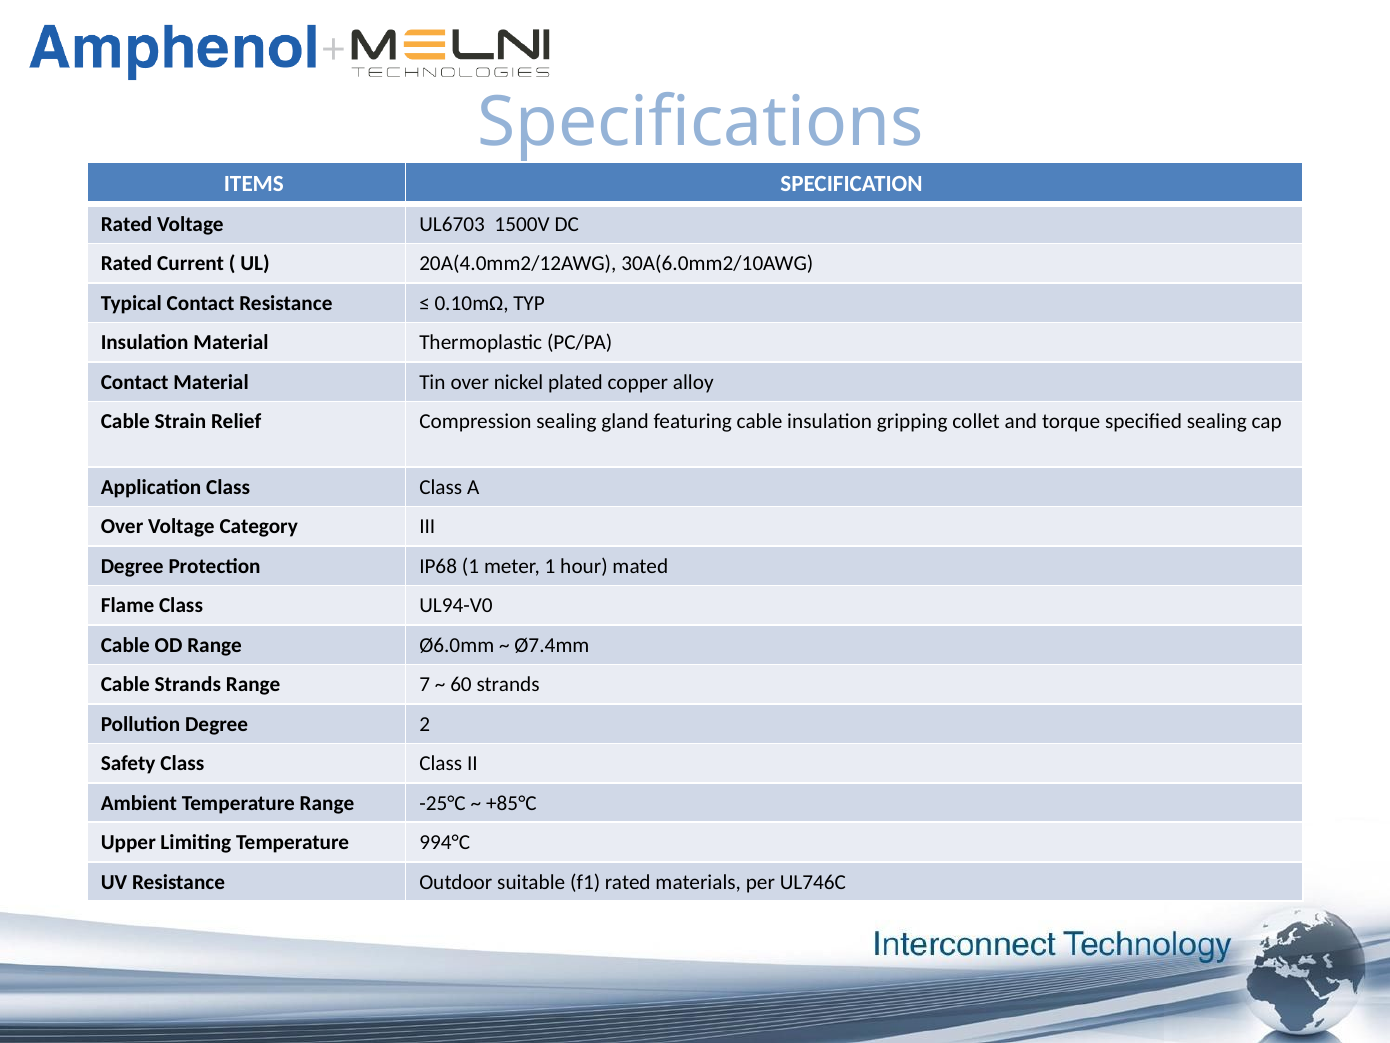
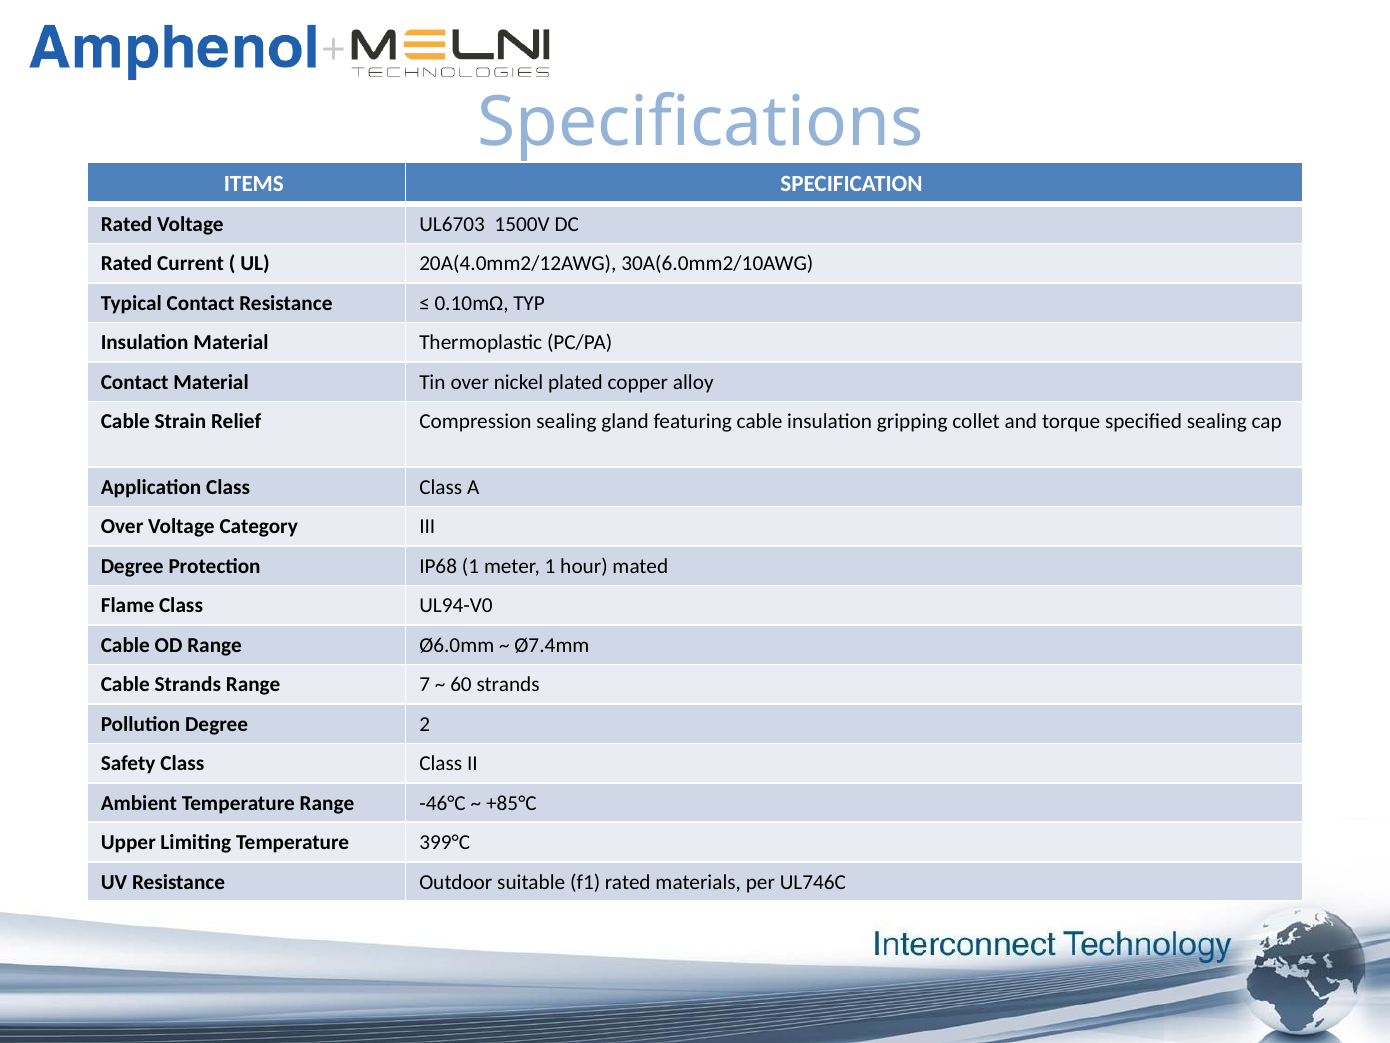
-25°C: -25°C -> -46°C (443, 803)
994°C: 994°C -> 399°C (445, 842)
